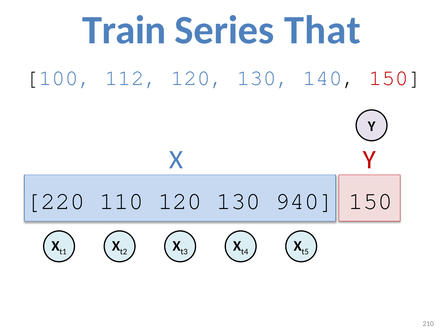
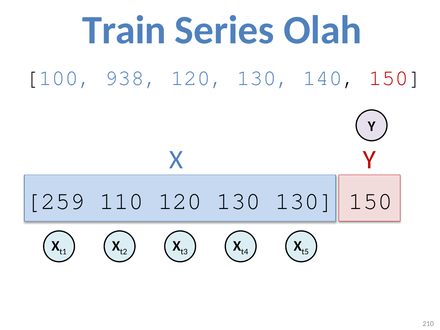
That: That -> Olah (323, 30)
112: 112 -> 938 (131, 78)
220: 220 -> 259 (55, 201)
130 940: 940 -> 130 (305, 201)
